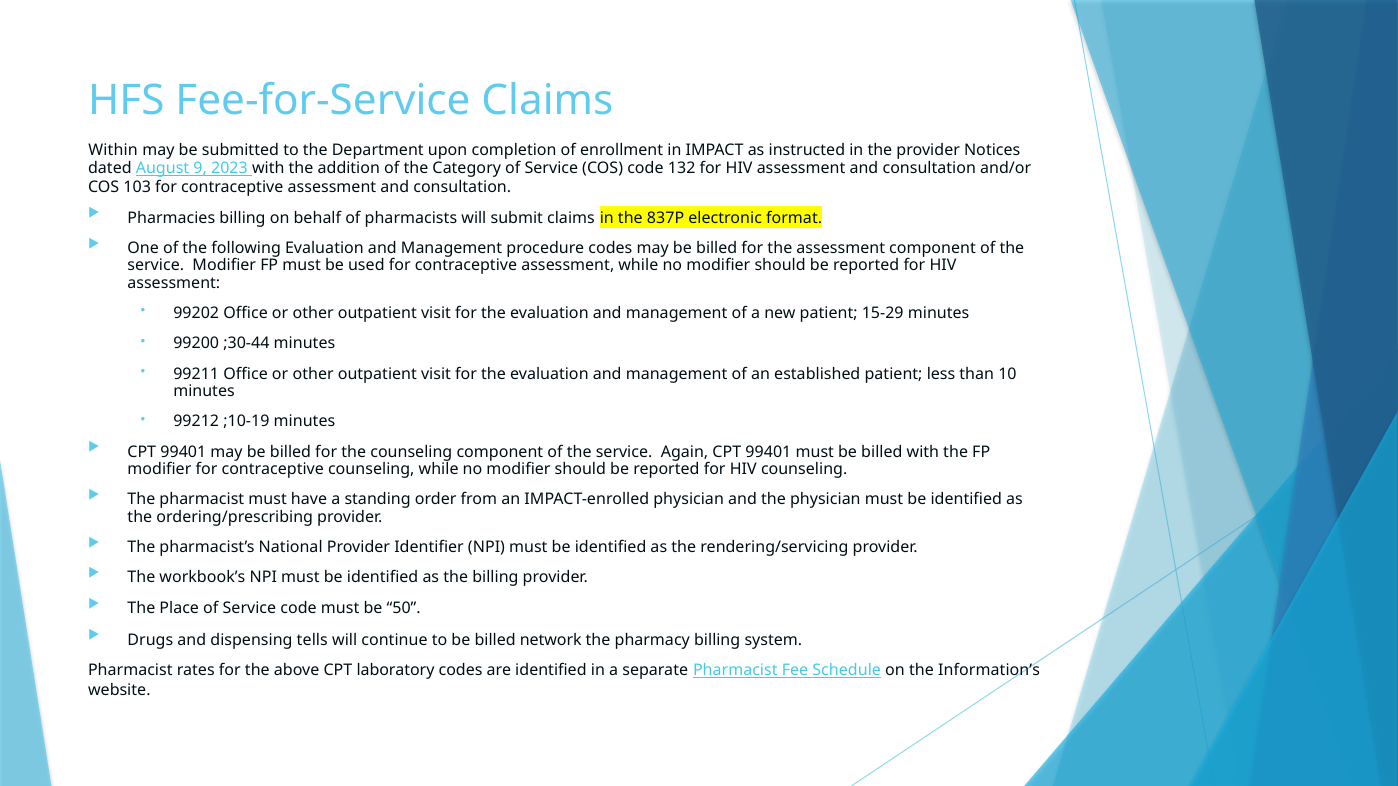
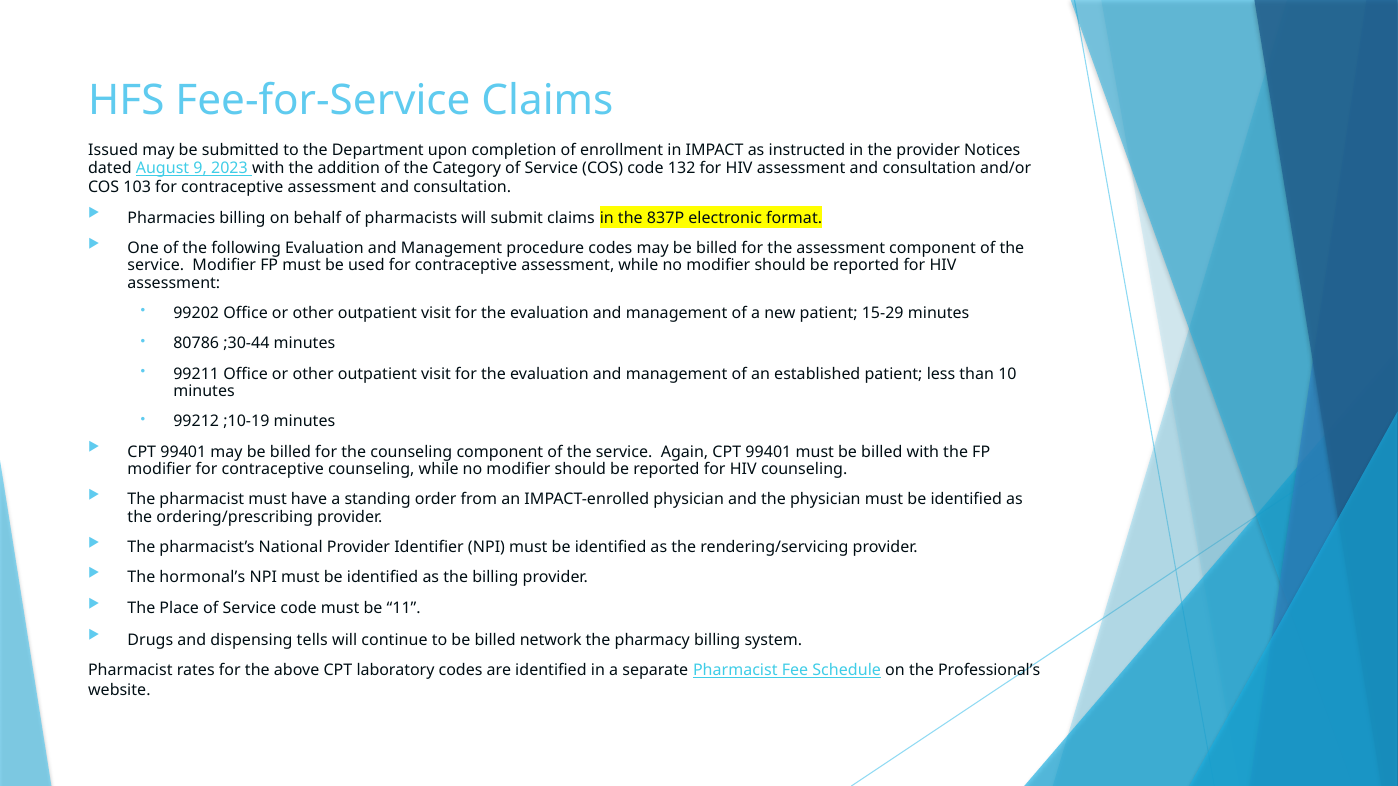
Within: Within -> Issued (113, 151)
99200: 99200 -> 80786 (196, 344)
workbook’s: workbook’s -> hormonal’s (202, 578)
50: 50 -> 11 (404, 608)
Information’s: Information’s -> Professional’s (989, 671)
